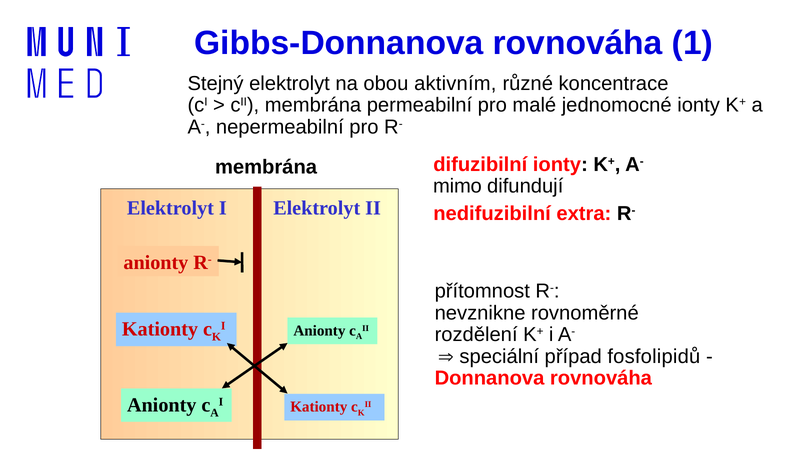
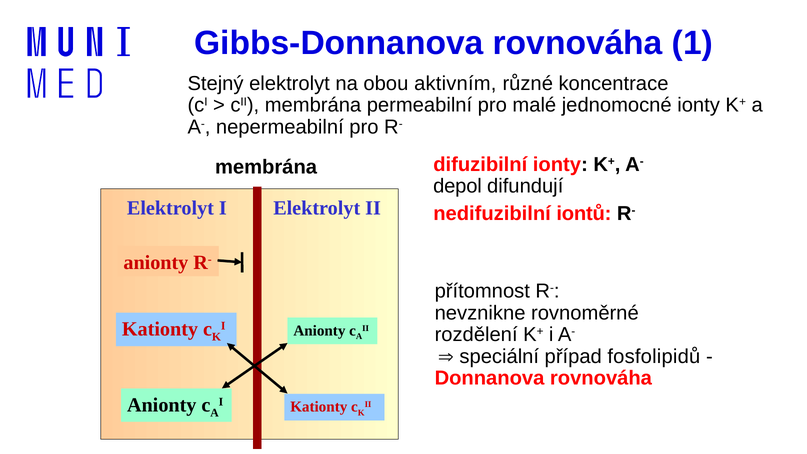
mimo: mimo -> depol (457, 186)
extra: extra -> iontů (584, 214)
